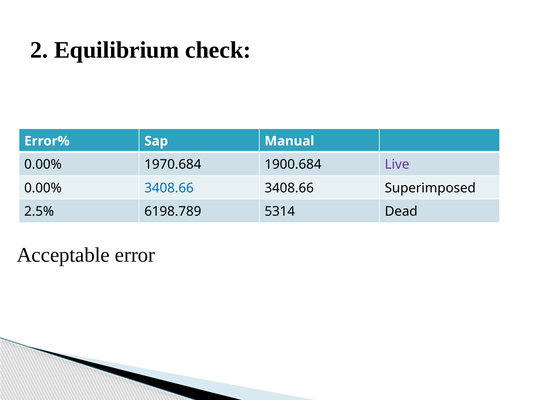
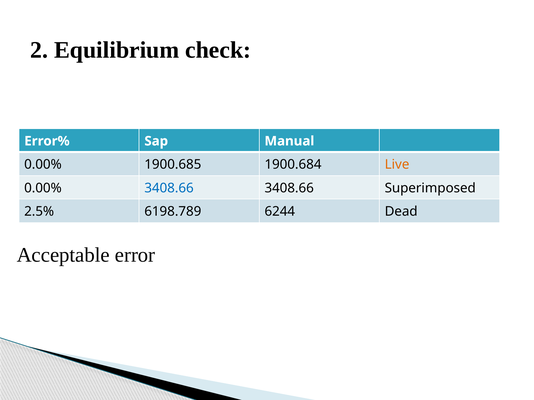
1970.684: 1970.684 -> 1900.685 (173, 165)
Live colour: purple -> orange (397, 165)
5314: 5314 -> 6244 (280, 212)
